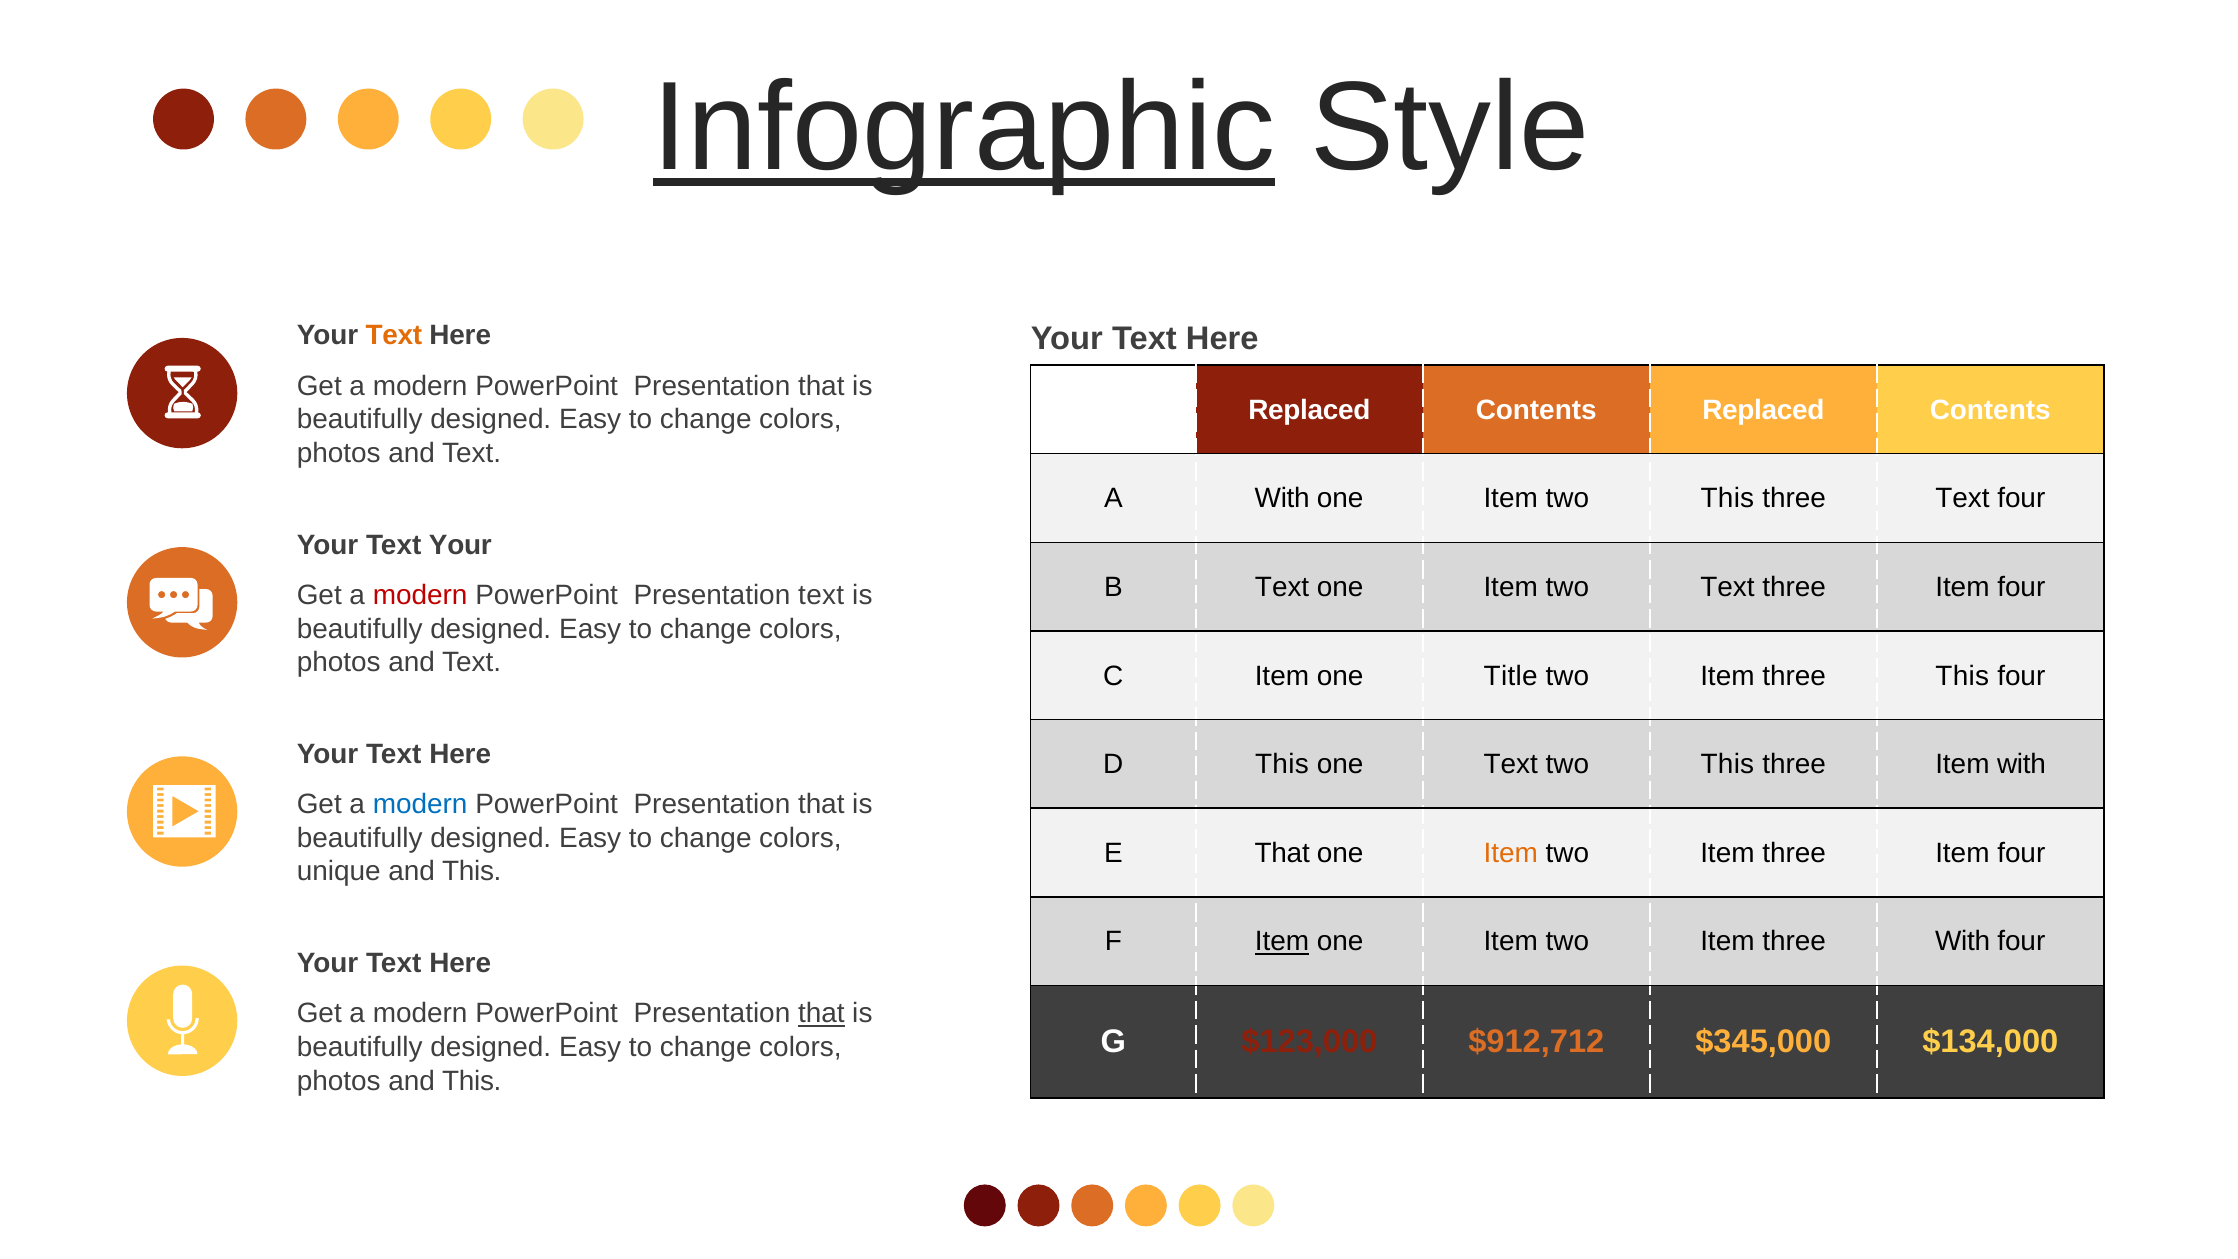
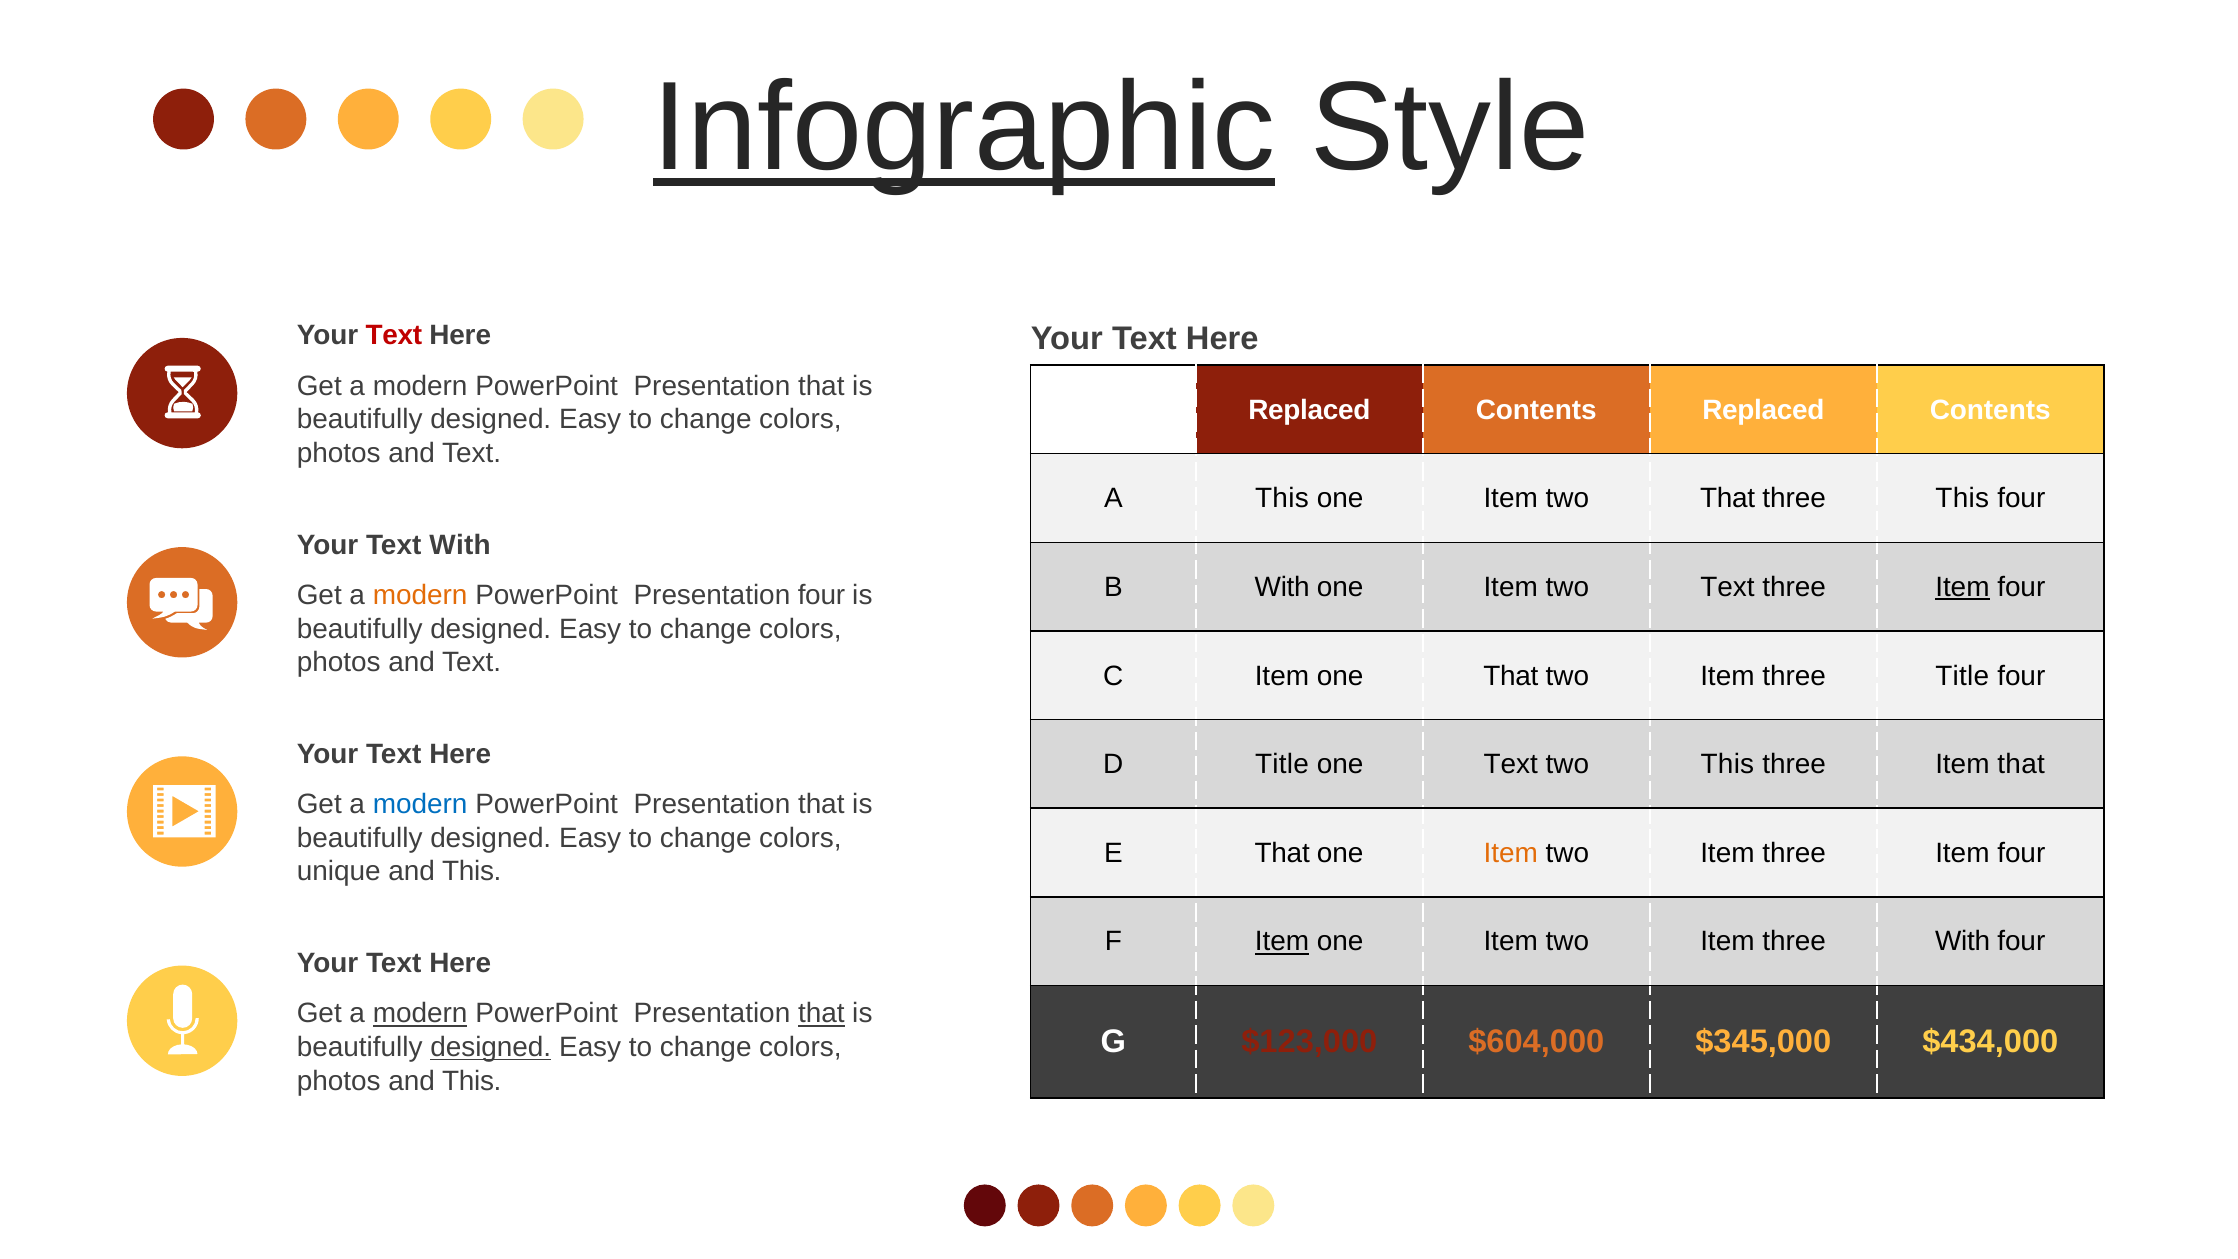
Text colour: orange -> red (394, 336)
A With: With -> This (1282, 498)
Item two This: This -> That (1728, 498)
three Text: Text -> This (1962, 498)
Your Text Your: Your -> With (460, 545)
B Text: Text -> With (1282, 587)
Item underline: none -> present (1962, 587)
modern colour: red -> orange (420, 595)
Presentation text: text -> four (821, 595)
one Title: Title -> That (1511, 676)
three This: This -> Title (1962, 676)
D This: This -> Title (1282, 764)
Item with: with -> that (2021, 764)
modern underline: none -> present (420, 1014)
$912,712: $912,712 -> $604,000 (1536, 1042)
$134,000: $134,000 -> $434,000 (1990, 1042)
designed underline: none -> present (491, 1047)
